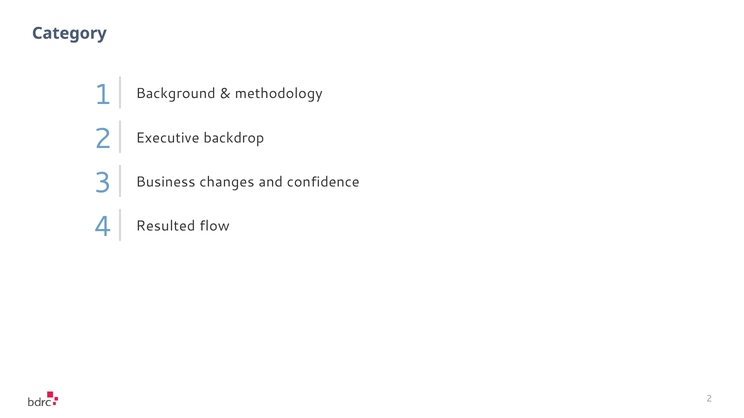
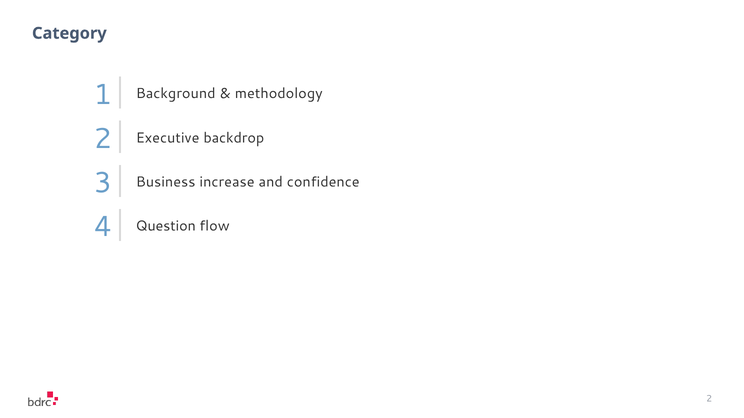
changes: changes -> increase (227, 182)
Resulted: Resulted -> Question (166, 226)
